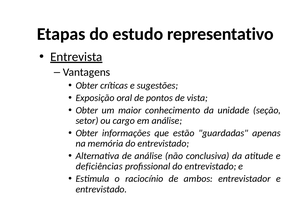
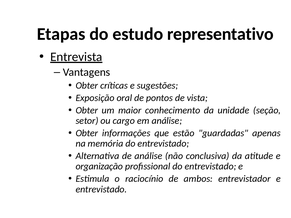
deficiências: deficiências -> organização (99, 167)
